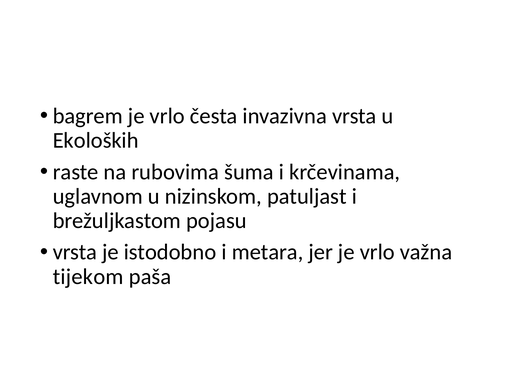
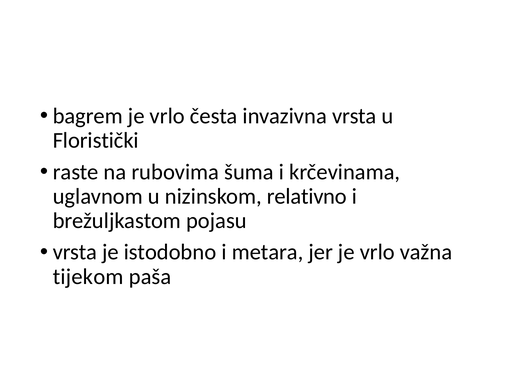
Ekoloških: Ekoloških -> Floristički (96, 140)
patuljast: patuljast -> relativno (307, 196)
